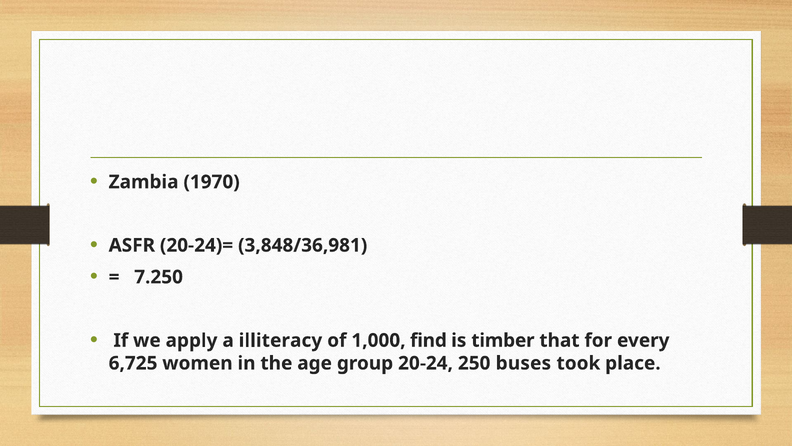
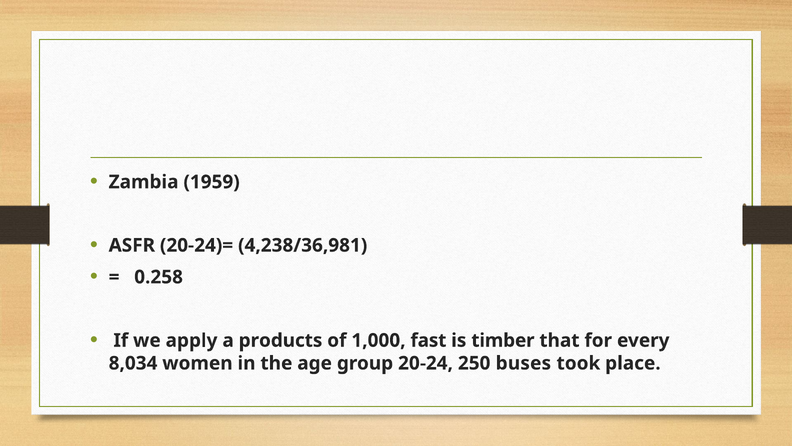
1970: 1970 -> 1959 (212, 182)
3,848/36,981: 3,848/36,981 -> 4,238/36,981 (303, 245)
7.250: 7.250 -> 0.258 (159, 277)
illiteracy: illiteracy -> products (281, 340)
find: find -> fast (428, 340)
6,725: 6,725 -> 8,034 (133, 363)
